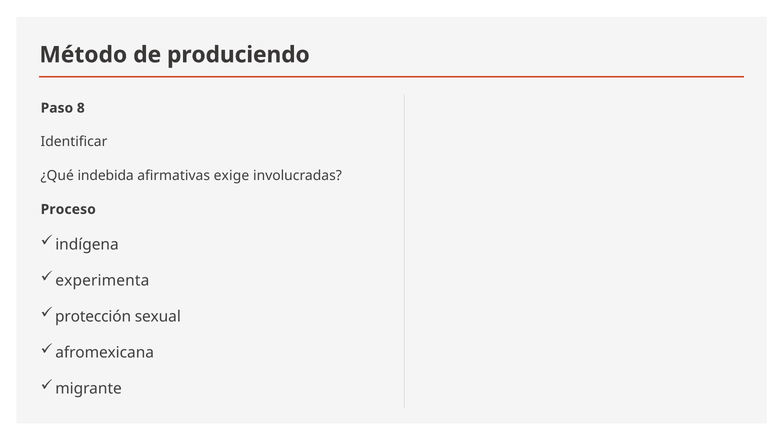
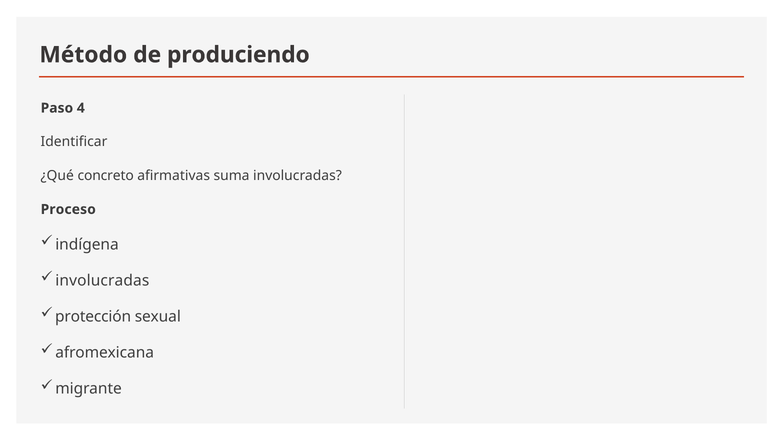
8: 8 -> 4 (81, 108)
indebida: indebida -> concreto (106, 176)
exige: exige -> suma (232, 176)
experimenta: experimenta -> involucradas (102, 281)
